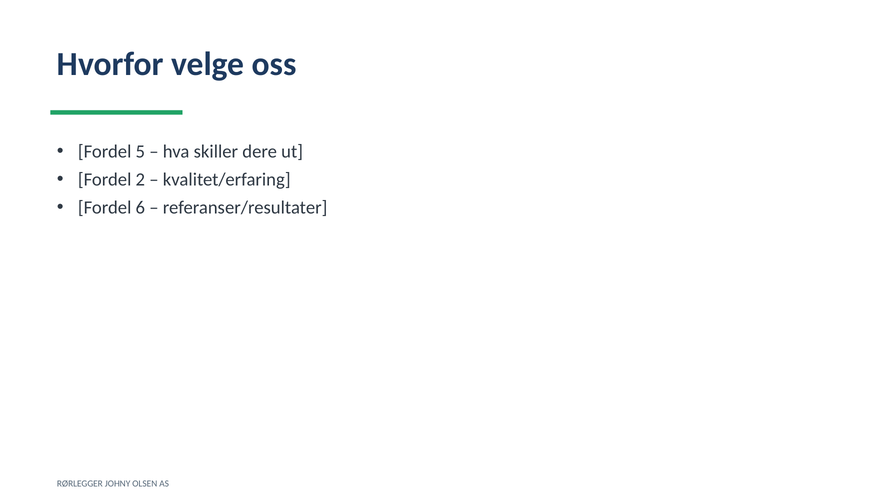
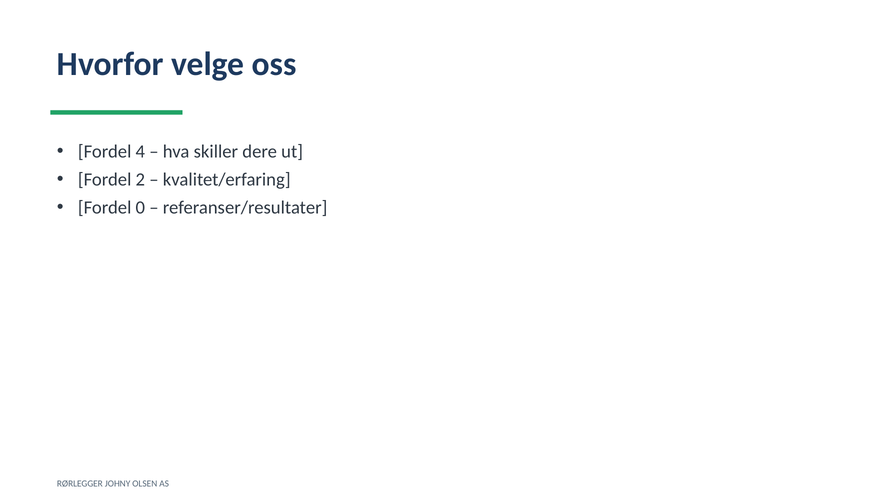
5: 5 -> 4 (140, 152)
6: 6 -> 0 (140, 208)
